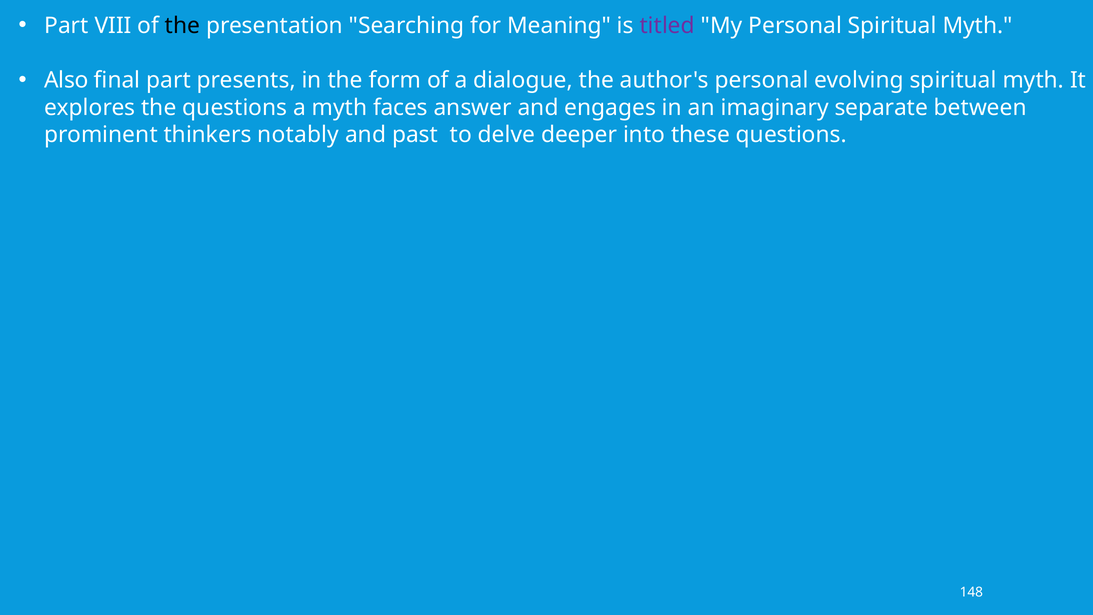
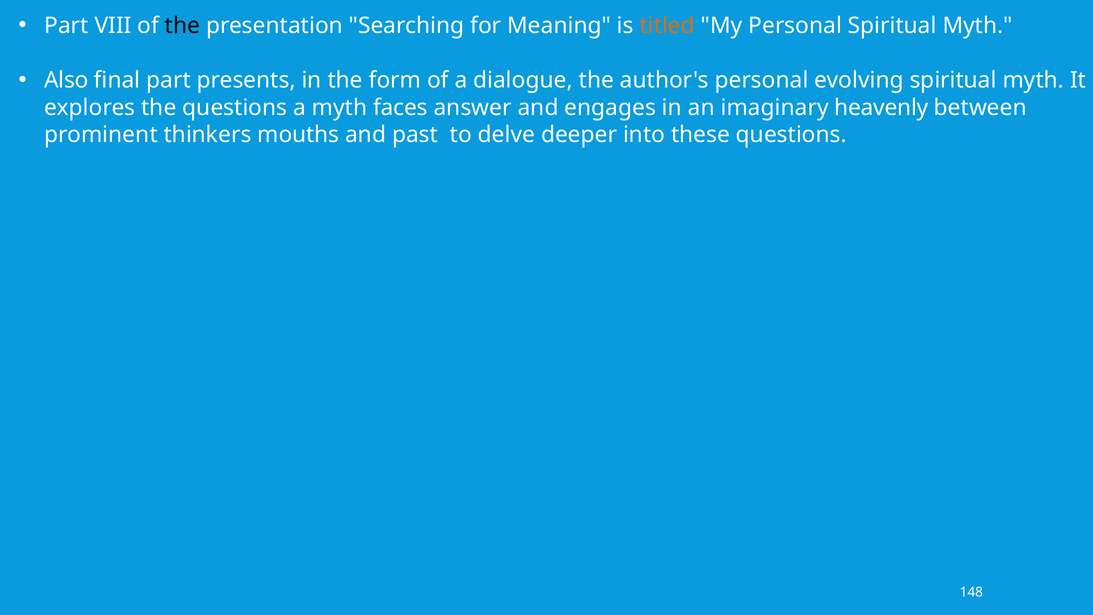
titled colour: purple -> orange (667, 26)
separate: separate -> heavenly (881, 108)
notably: notably -> mouths (298, 135)
